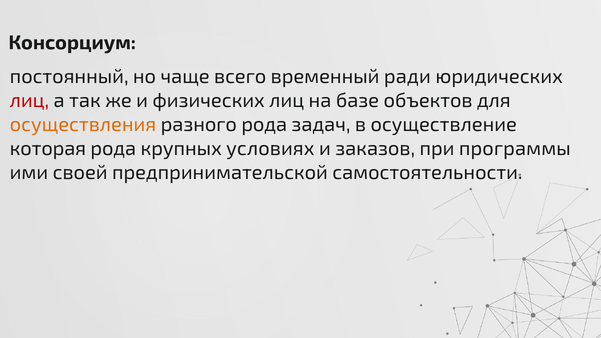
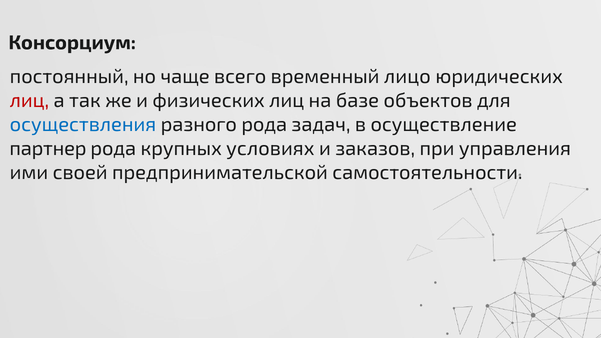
ради: ради -> лицо (407, 77)
осуществления colour: orange -> blue (83, 125)
которая: которая -> партнер (48, 149)
программы: программы -> управления (515, 149)
